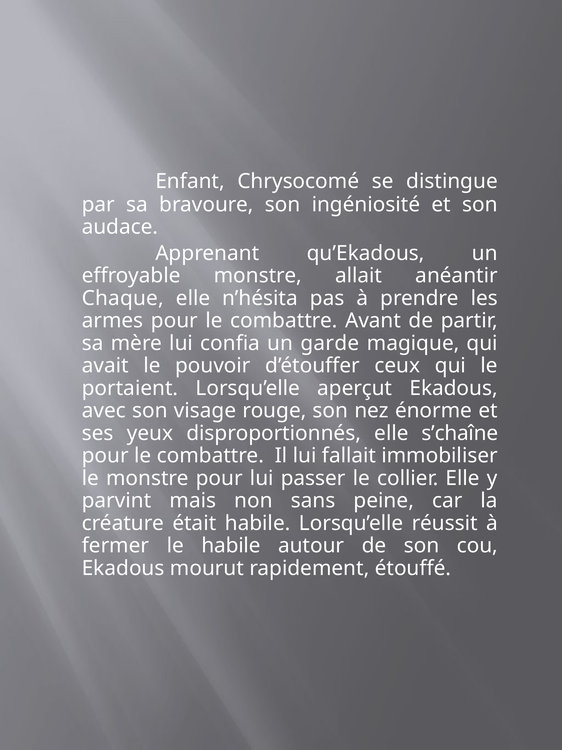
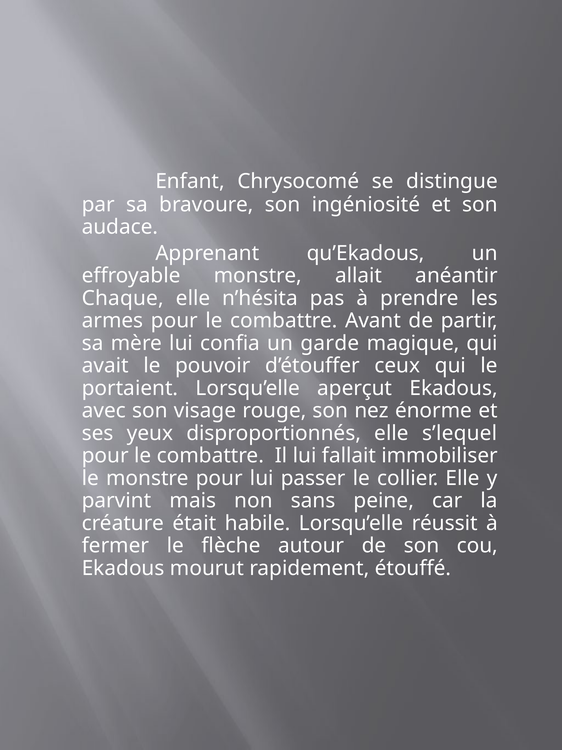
s’chaîne: s’chaîne -> s’lequel (460, 433)
le habile: habile -> flèche (231, 545)
